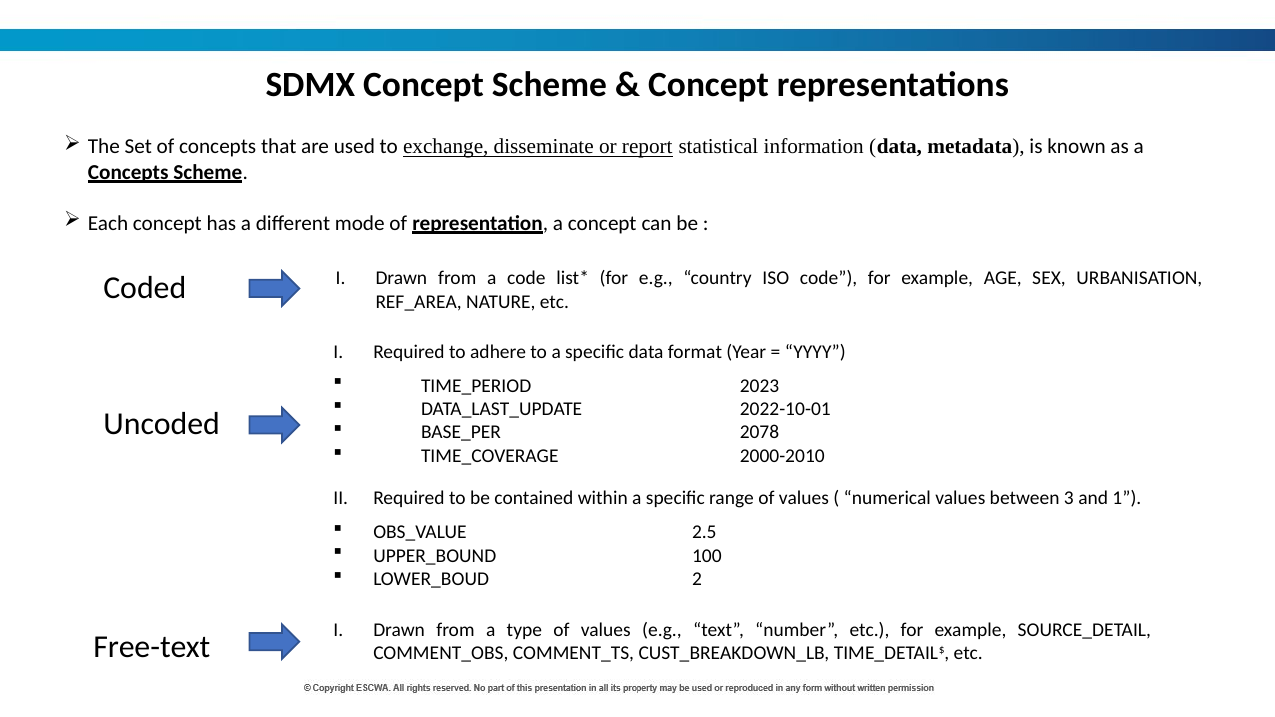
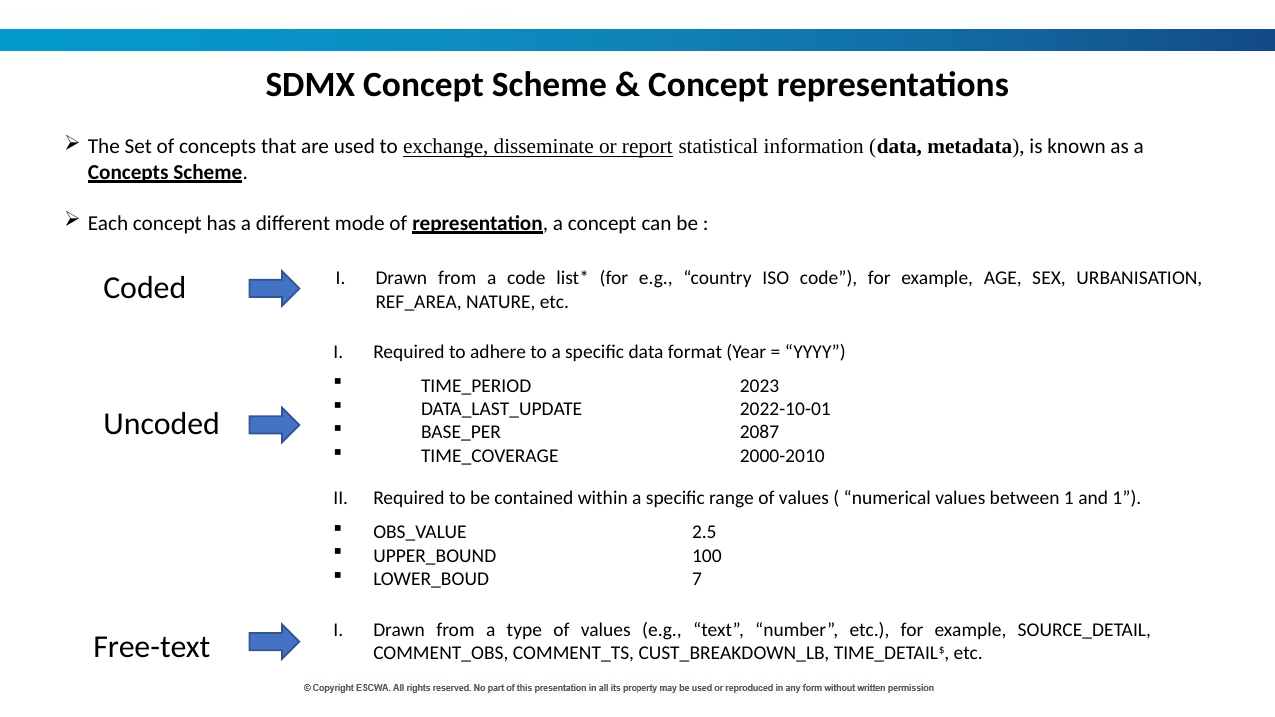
2078: 2078 -> 2087 (759, 433)
between 3: 3 -> 1 (1069, 498)
2: 2 -> 7 (697, 579)
